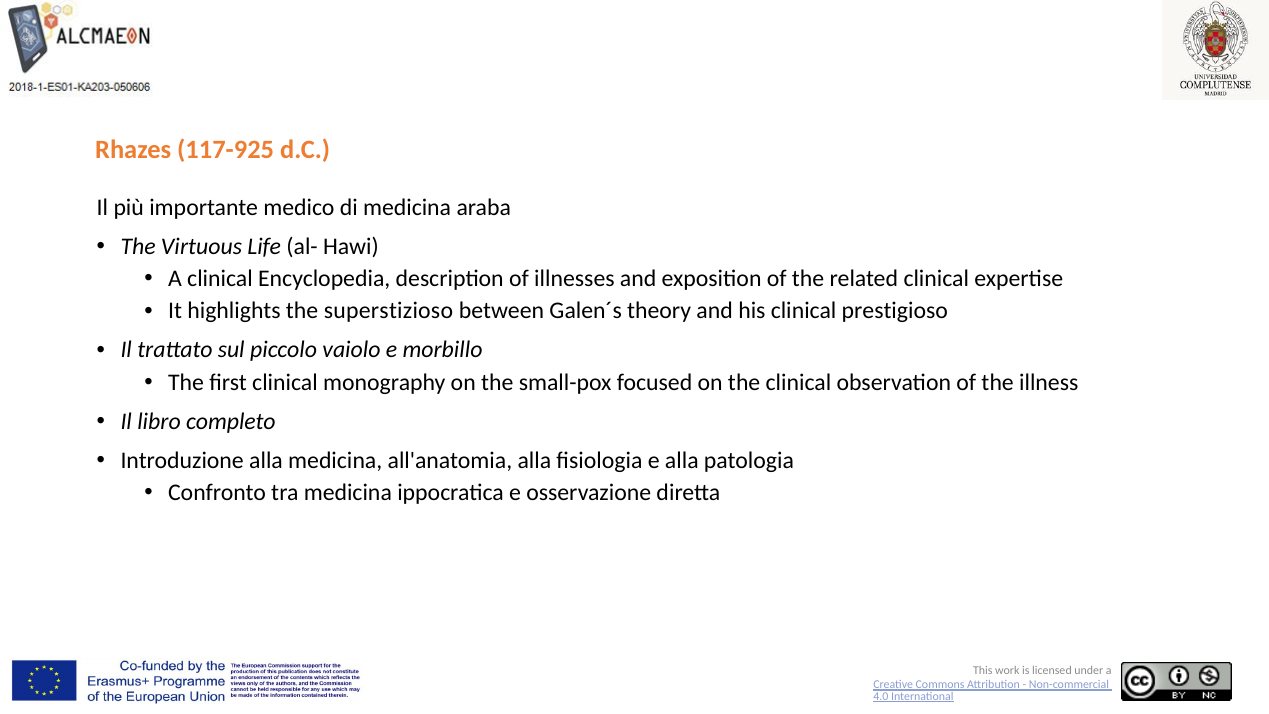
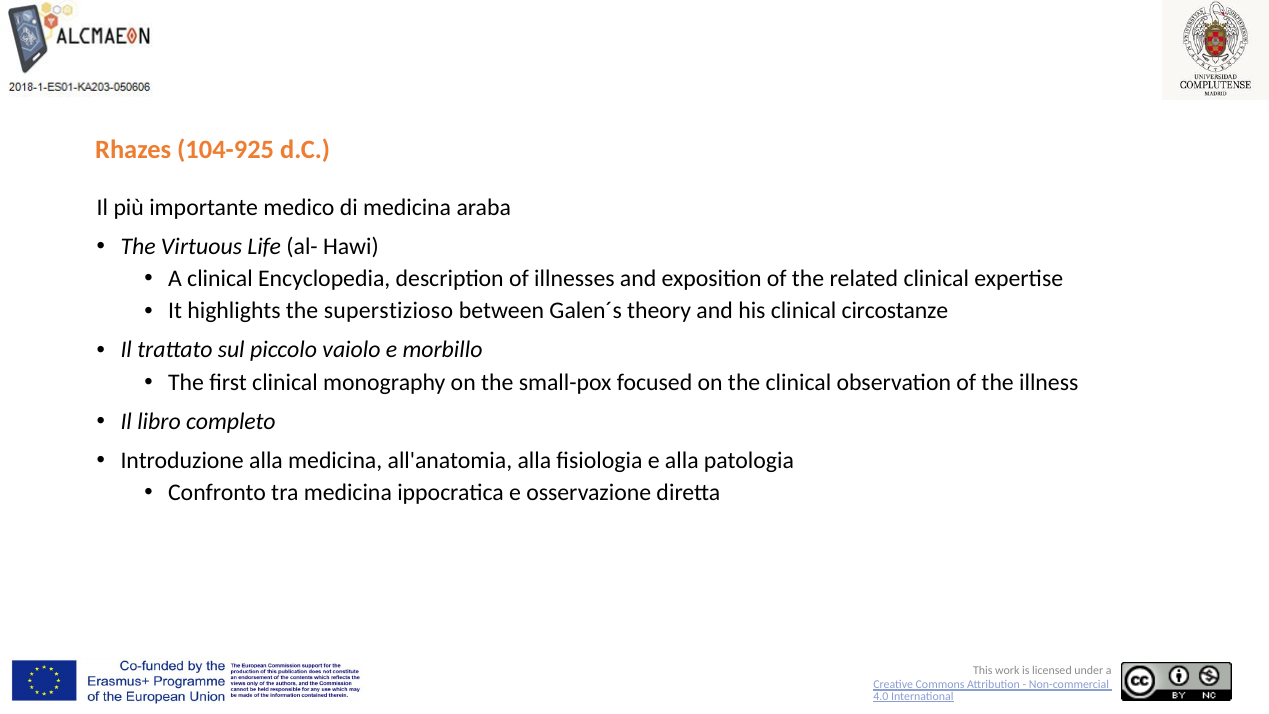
117-925: 117-925 -> 104-925 (226, 150)
prestigioso: prestigioso -> circostanze (895, 311)
